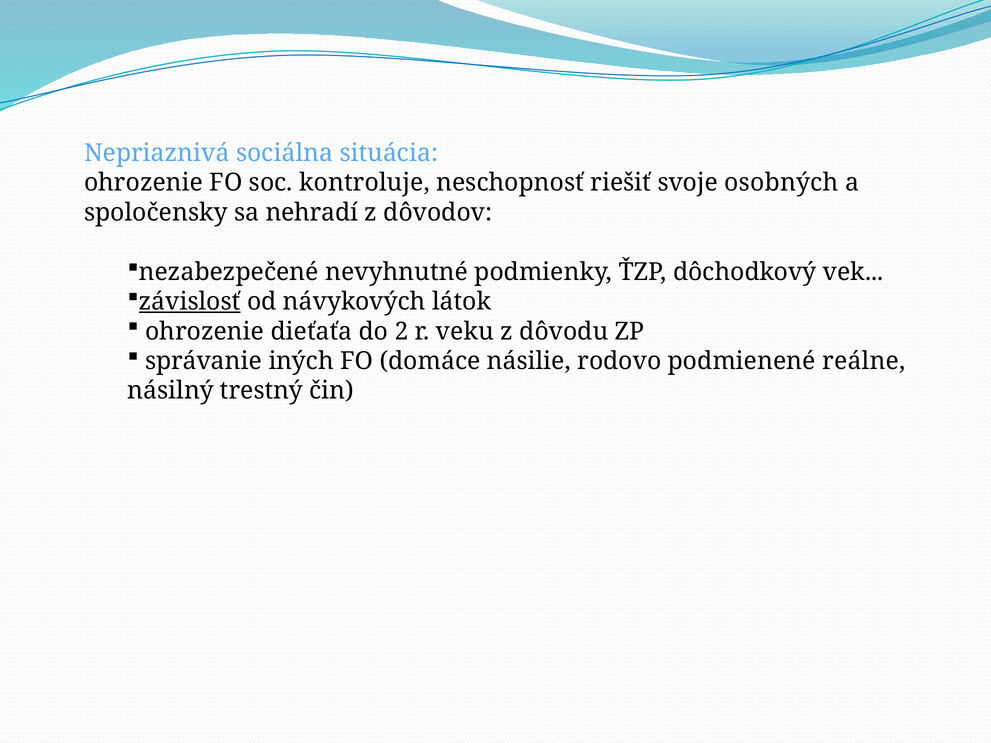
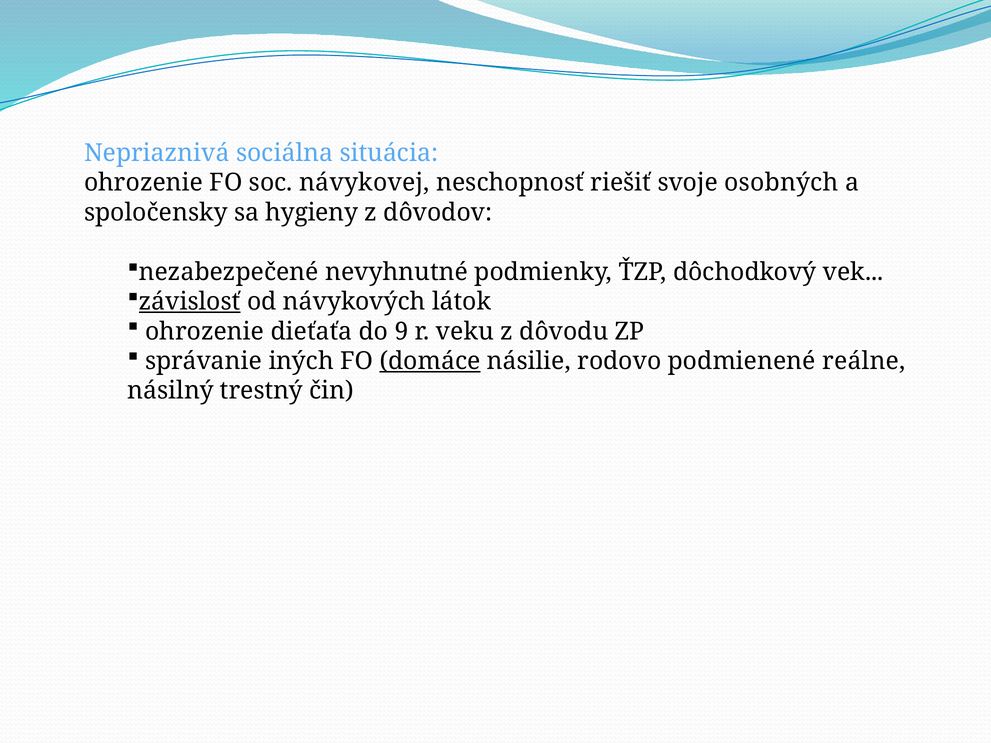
kontroluje: kontroluje -> návykovej (364, 183)
nehradí: nehradí -> hygieny (312, 213)
2: 2 -> 9 (402, 331)
domáce underline: none -> present (430, 361)
